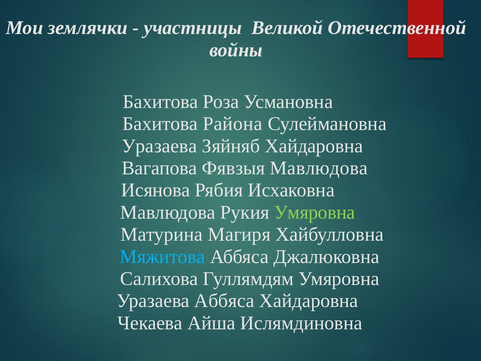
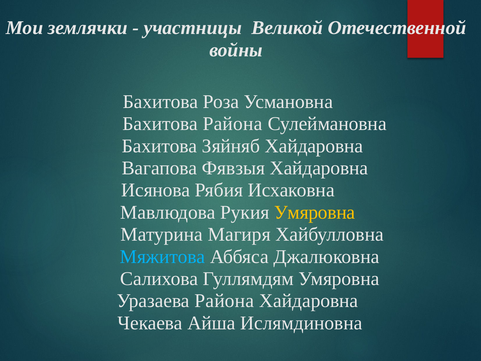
Уразаева: Уразаева -> Бахитова (159, 146)
Фявзыя Мавлюдова: Мавлюдова -> Хайдаровна (319, 168)
Умяровна colour: light green -> yellow (315, 212)
Уразаева Аббяса: Аббяса -> Района (224, 301)
